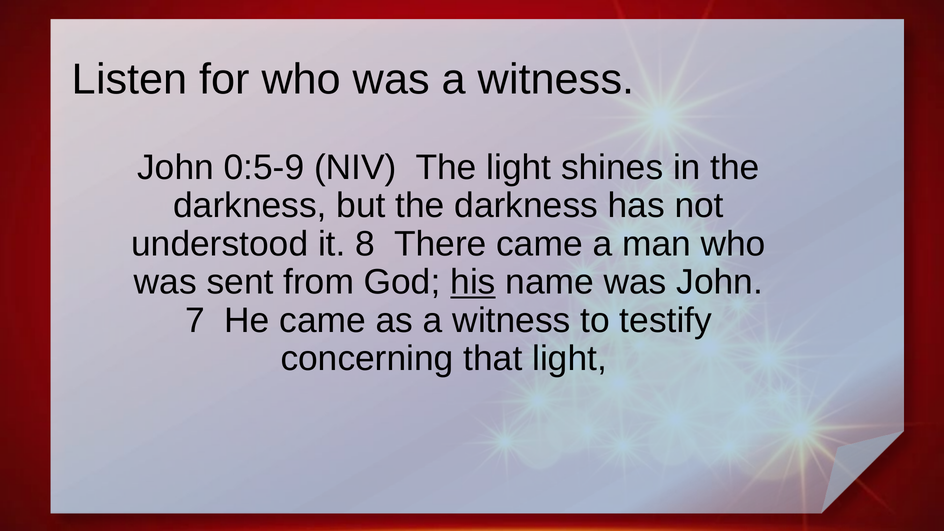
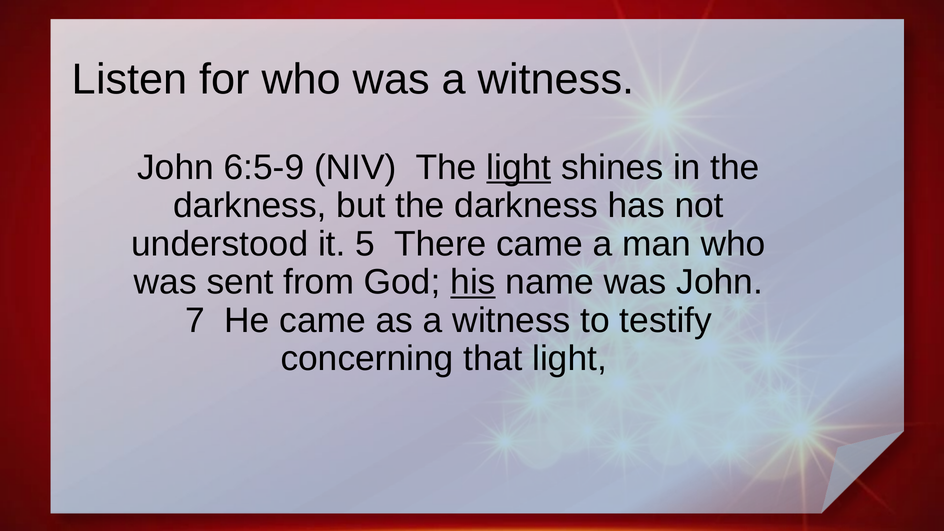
0:5-9: 0:5-9 -> 6:5-9 (264, 167)
light underline: none -> present (519, 167)
8: 8 -> 5 (365, 244)
